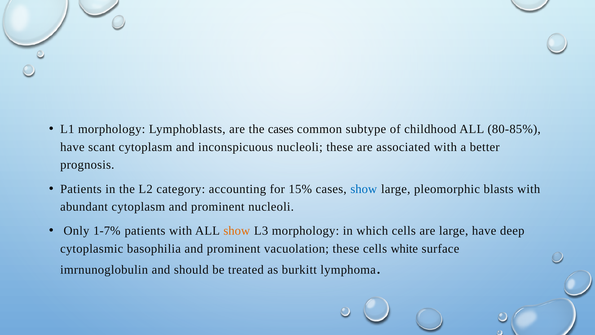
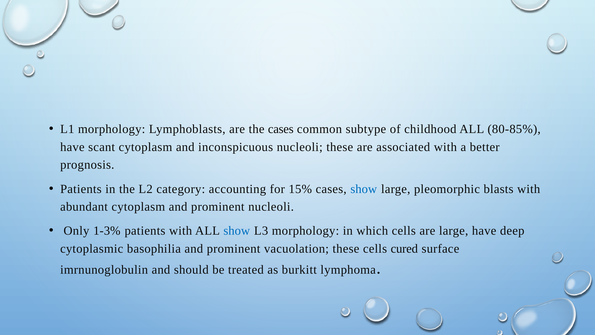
1-7%: 1-7% -> 1-3% (107, 231)
show colour: orange -> blue (237, 231)
white: white -> cured (404, 249)
